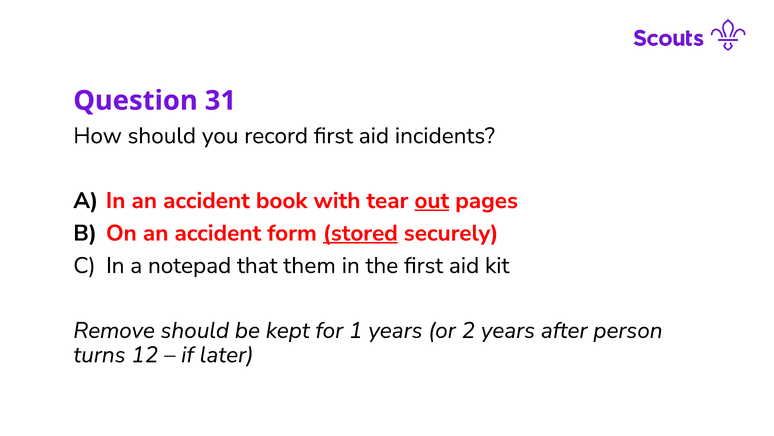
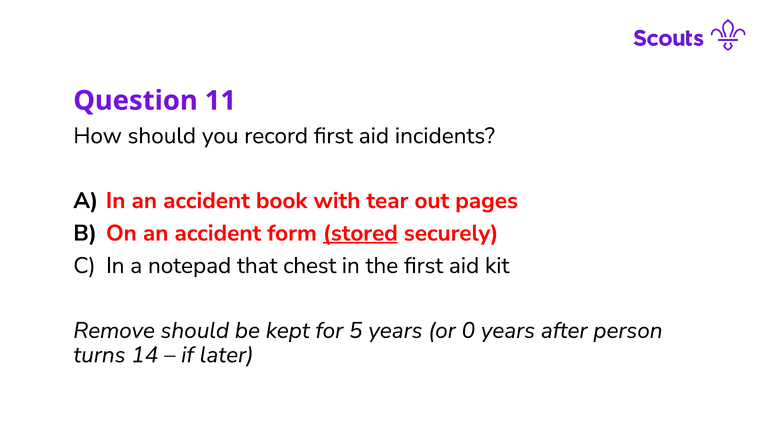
31: 31 -> 11 (220, 101)
out underline: present -> none (432, 200)
them: them -> chest (310, 265)
1: 1 -> 5 (356, 330)
2: 2 -> 0 (468, 330)
12: 12 -> 14 (145, 354)
